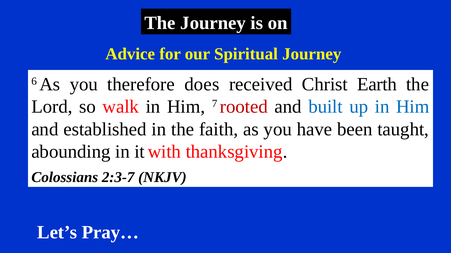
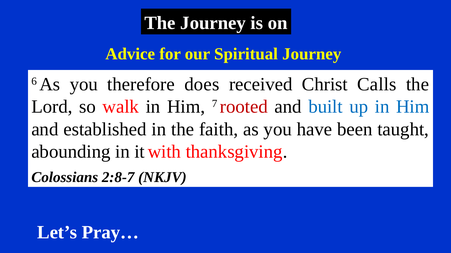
Earth: Earth -> Calls (377, 84)
2:3-7: 2:3-7 -> 2:8-7 (118, 178)
